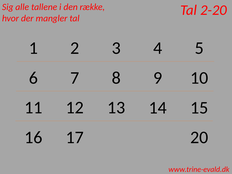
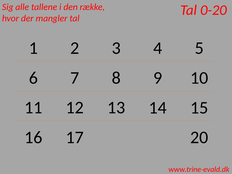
2-20: 2-20 -> 0-20 (214, 10)
